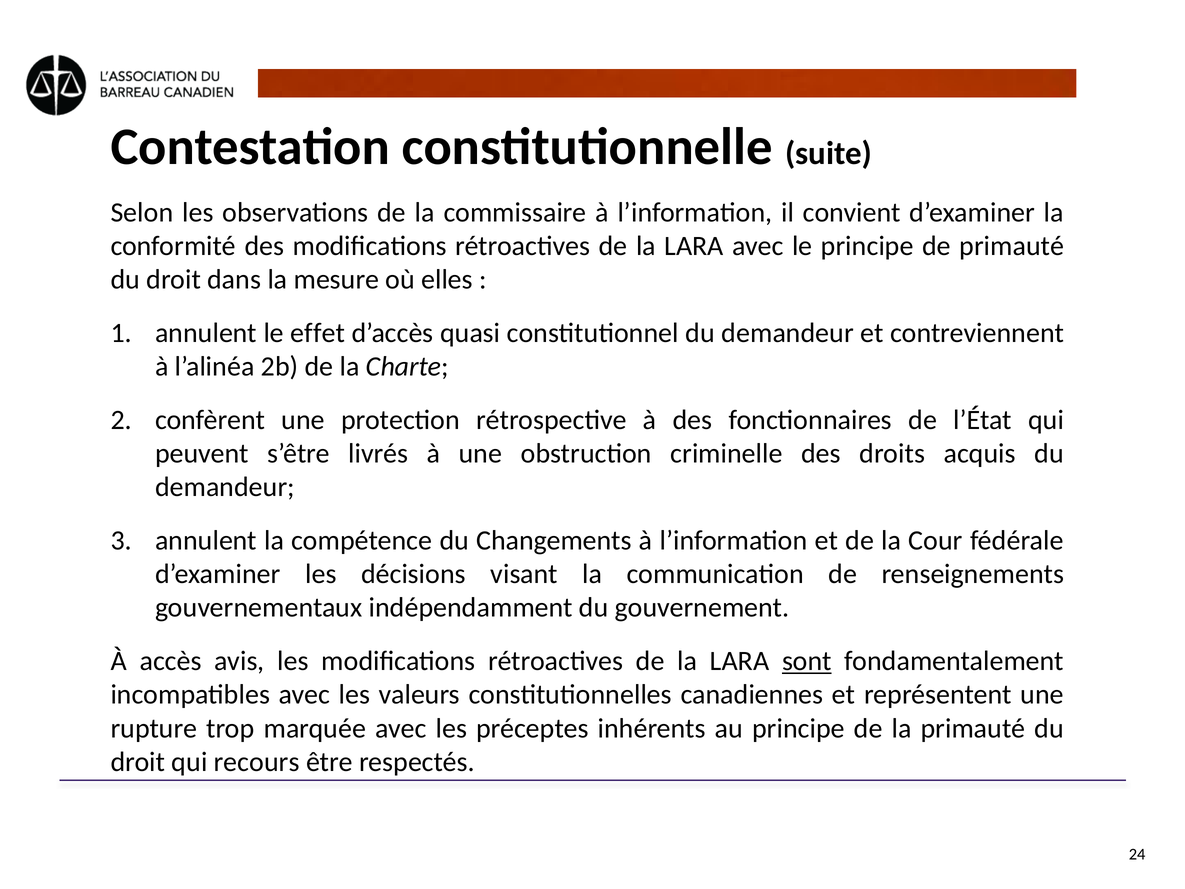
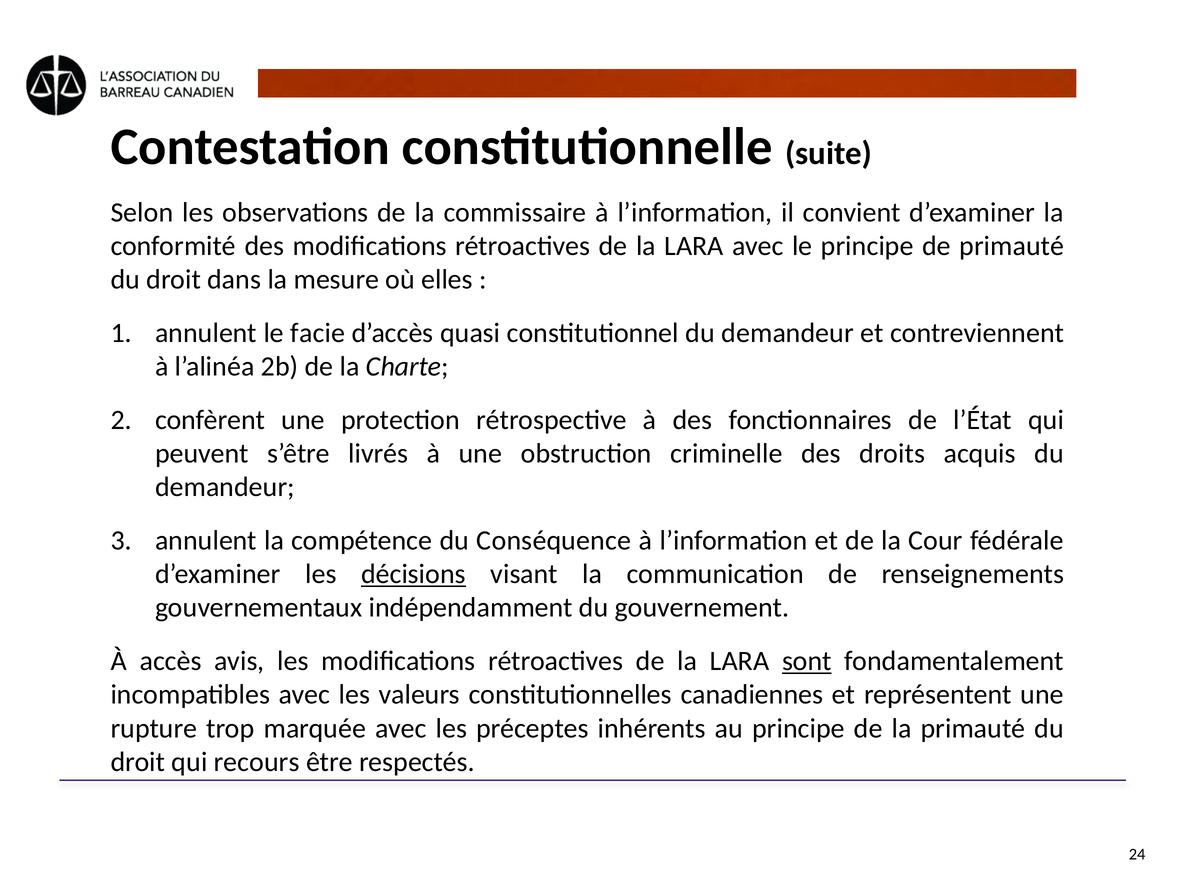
effet: effet -> facie (318, 333)
Changements: Changements -> Conséquence (554, 540)
décisions underline: none -> present (413, 574)
